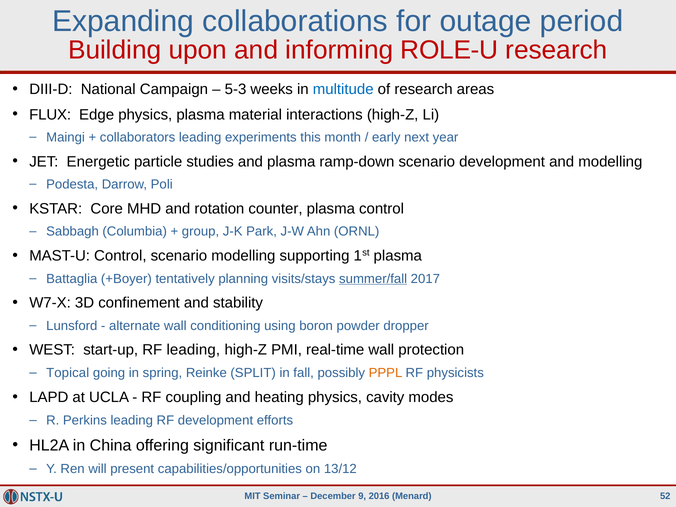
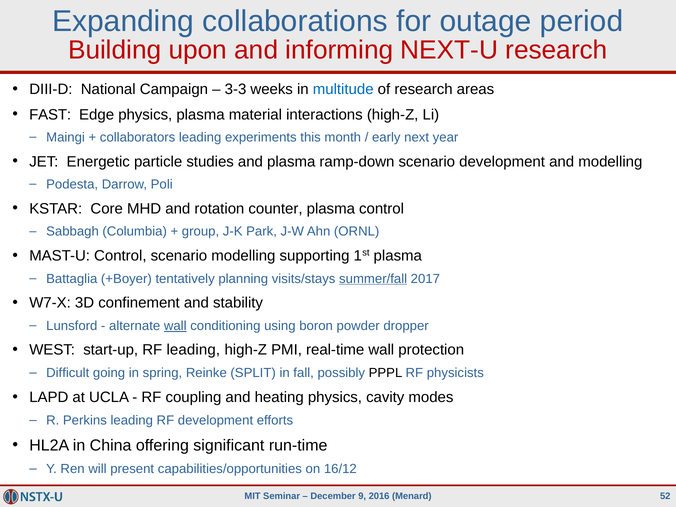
ROLE-U: ROLE-U -> NEXT-U (449, 50)
5-3: 5-3 -> 3-3 (236, 89)
FLUX: FLUX -> FAST (50, 115)
wall underline: none -> present (175, 326)
Topical: Topical -> Difficult (68, 373)
PPPL colour: orange -> black (386, 373)
13/12: 13/12 -> 16/12 (340, 469)
